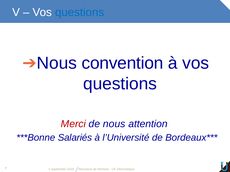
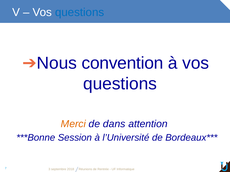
Merci colour: red -> orange (73, 124)
nous: nous -> dans (114, 124)
Salariés: Salariés -> Session (75, 138)
